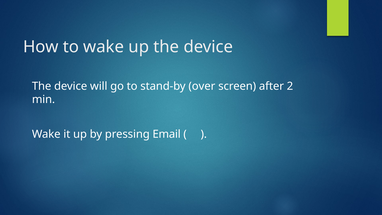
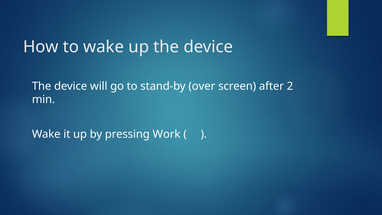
Email: Email -> Work (167, 134)
